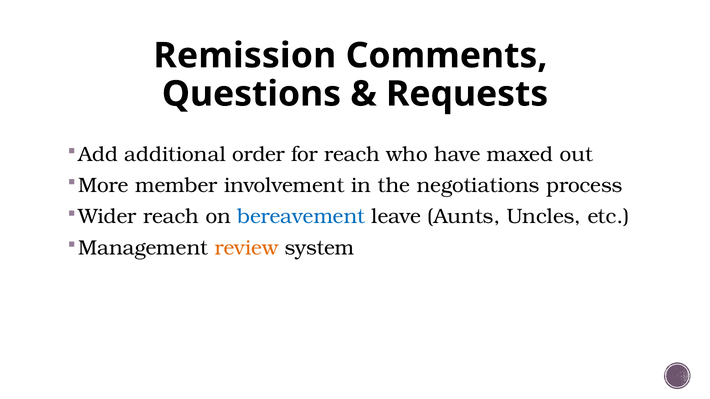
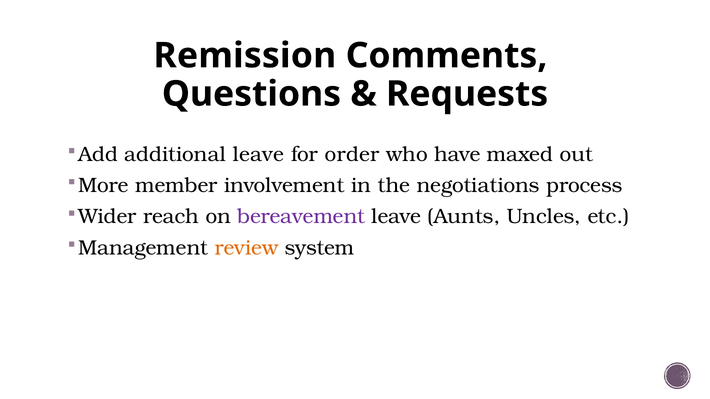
additional order: order -> leave (258, 154)
for reach: reach -> order (352, 154)
bereavement colour: blue -> purple (301, 217)
